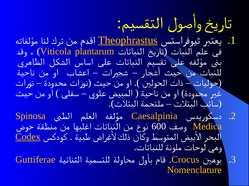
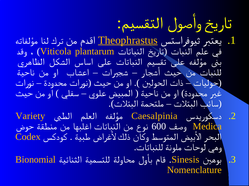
Spinosa: Spinosa -> Variety (30, 116)
Codex underline: present -> none (28, 137)
Guttiferae: Guttiferae -> Bionomial (35, 160)
Crocus: Crocus -> Sinesis (185, 160)
